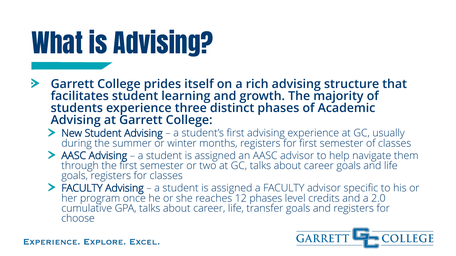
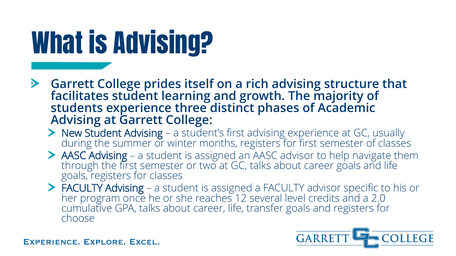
12 phases: phases -> several (266, 199)
